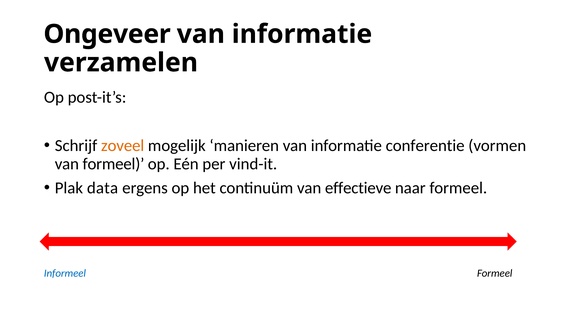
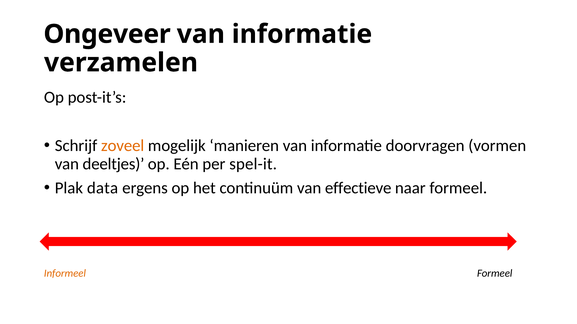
conferentie: conferentie -> doorvragen (425, 146)
van formeel: formeel -> deeltjes (113, 164)
vind-it: vind-it -> spel-it (253, 164)
Informeel colour: blue -> orange (65, 274)
